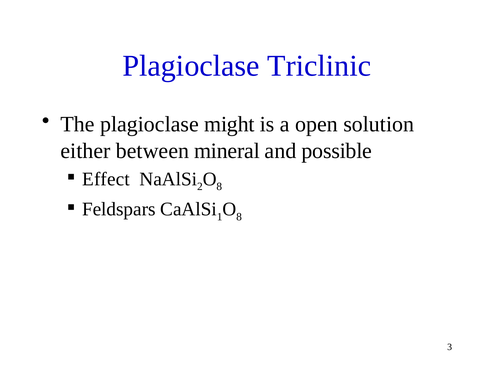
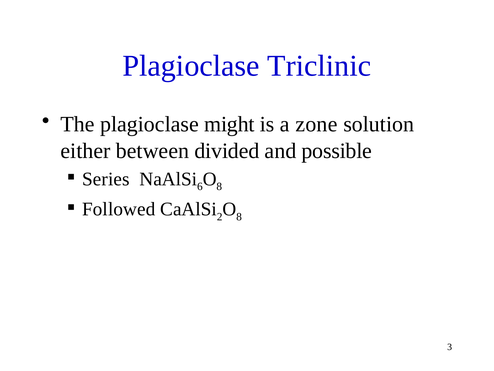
open: open -> zone (316, 124)
mineral: mineral -> divided (227, 151)
Effect: Effect -> Series (106, 179)
2: 2 -> 6 (200, 186)
Feldspars: Feldspars -> Followed (119, 209)
1: 1 -> 2 (220, 216)
